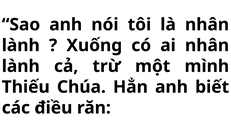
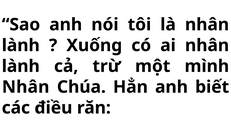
Thiếu: Thiếu -> Nhân (26, 87)
